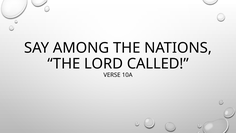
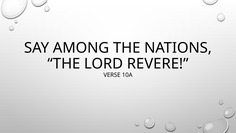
CALLED: CALLED -> REVERE (158, 64)
